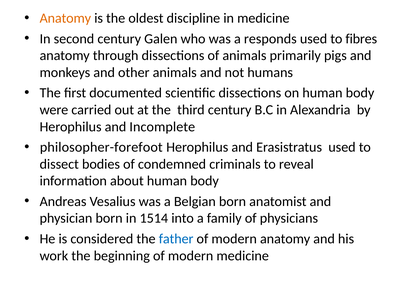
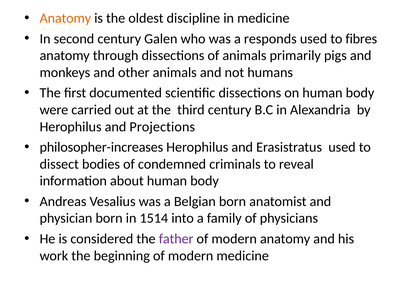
Incomplete: Incomplete -> Projections (162, 127)
philosopher-forefoot: philosopher-forefoot -> philosopher-increases (101, 147)
father colour: blue -> purple (176, 239)
